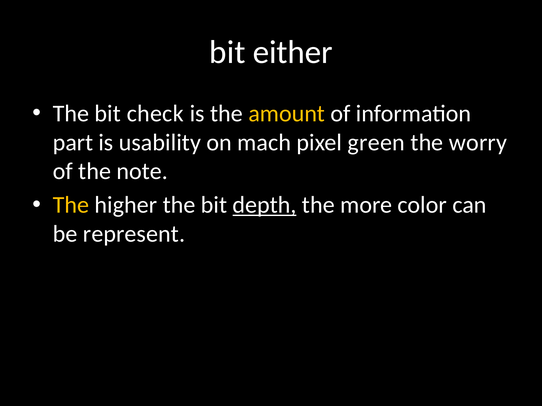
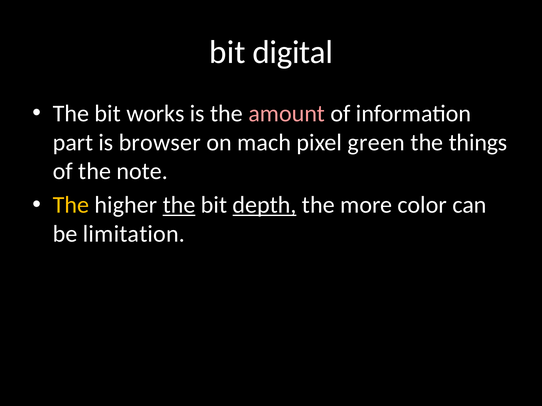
either: either -> digital (293, 52)
check: check -> works (155, 114)
amount colour: yellow -> pink (287, 114)
usability: usability -> browser (160, 143)
worry: worry -> things (478, 143)
the underline: none -> present (179, 205)
represent: represent -> limitation (134, 234)
